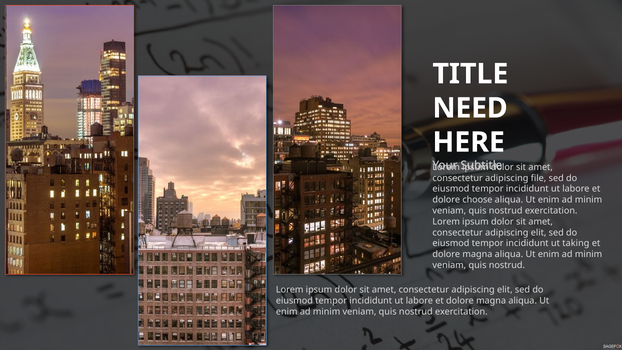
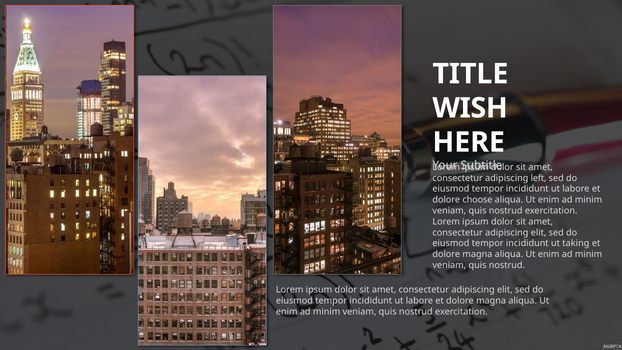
NEED: NEED -> WISH (470, 108)
file: file -> left (539, 178)
